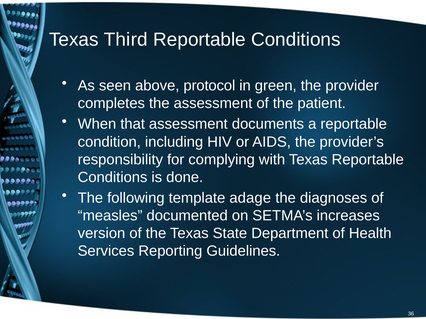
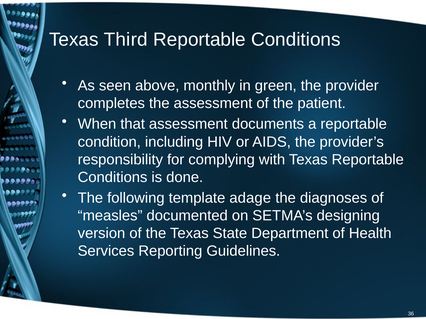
protocol: protocol -> monthly (209, 86)
increases: increases -> designing (348, 216)
